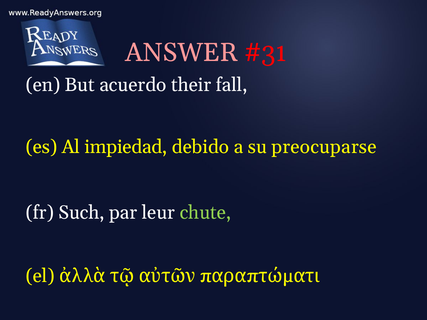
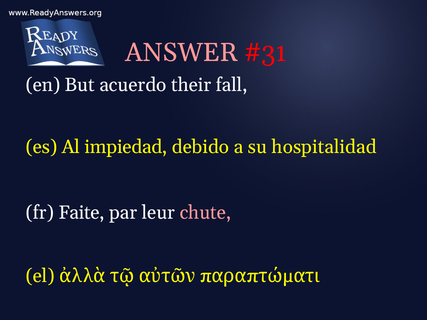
preocuparse: preocuparse -> hospitalidad (324, 147)
Such: Such -> Faite (82, 213)
chute colour: light green -> pink (205, 213)
